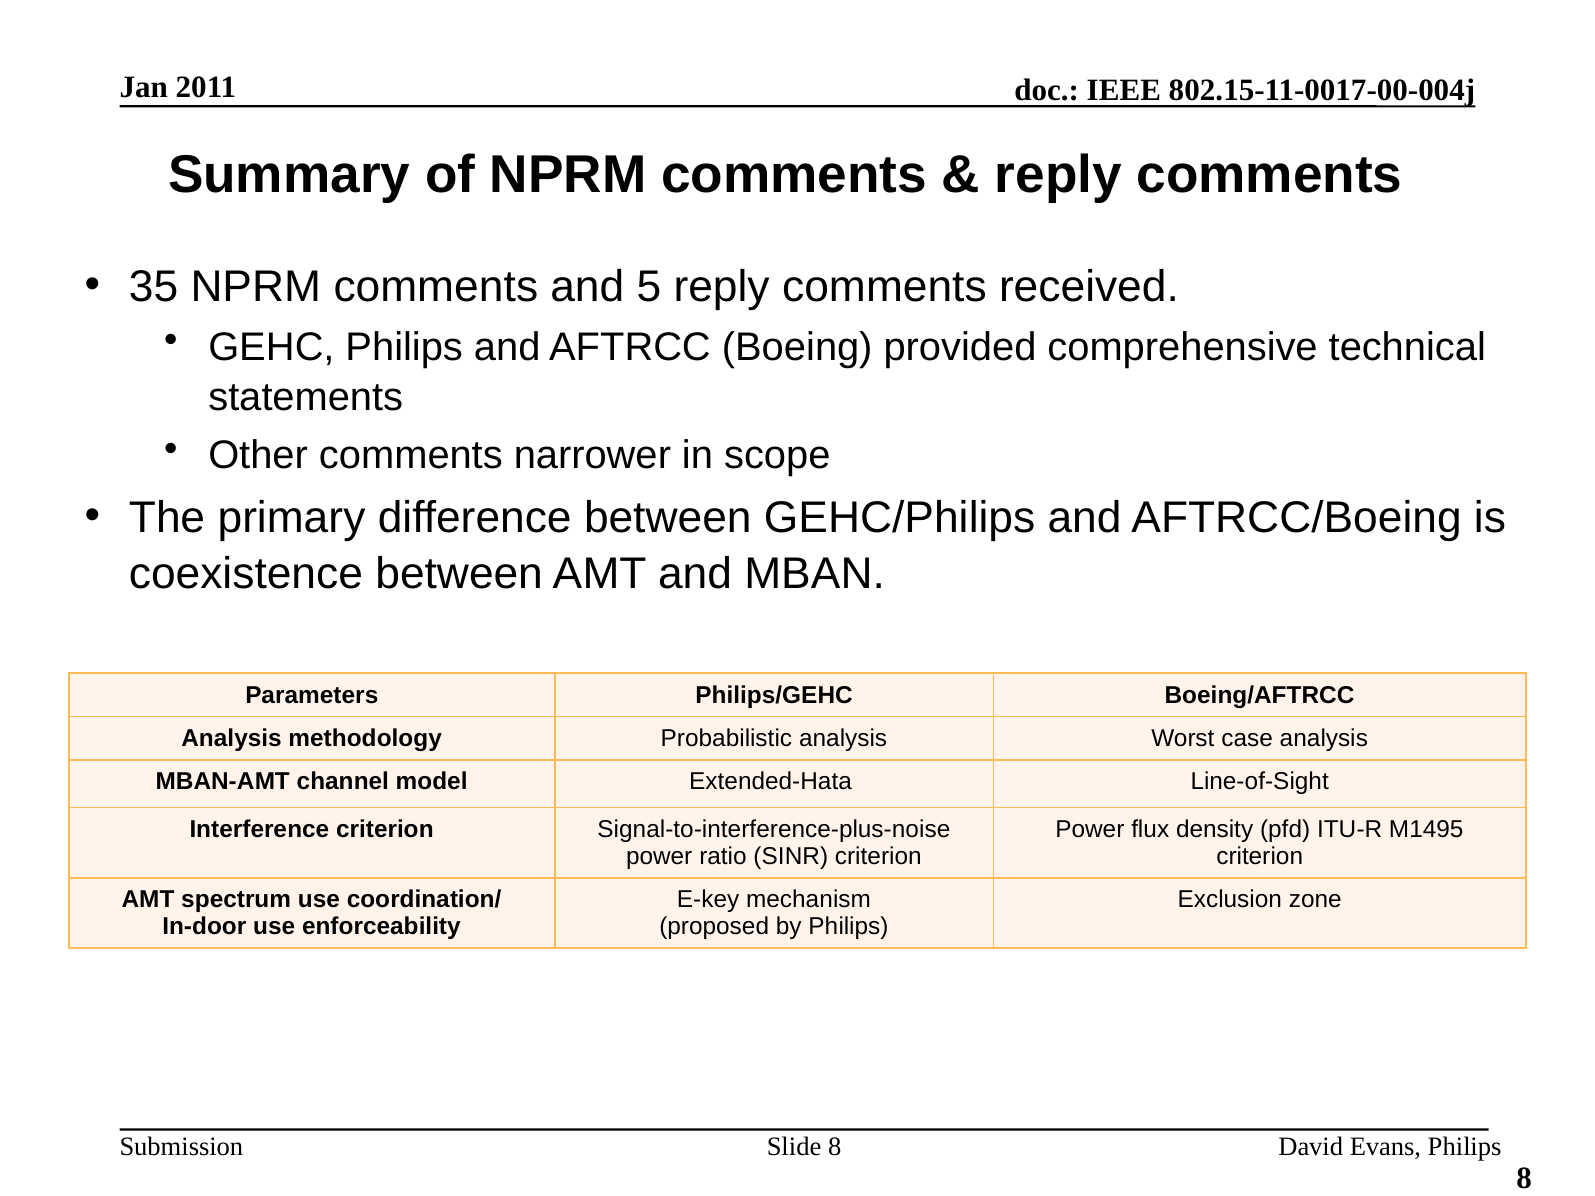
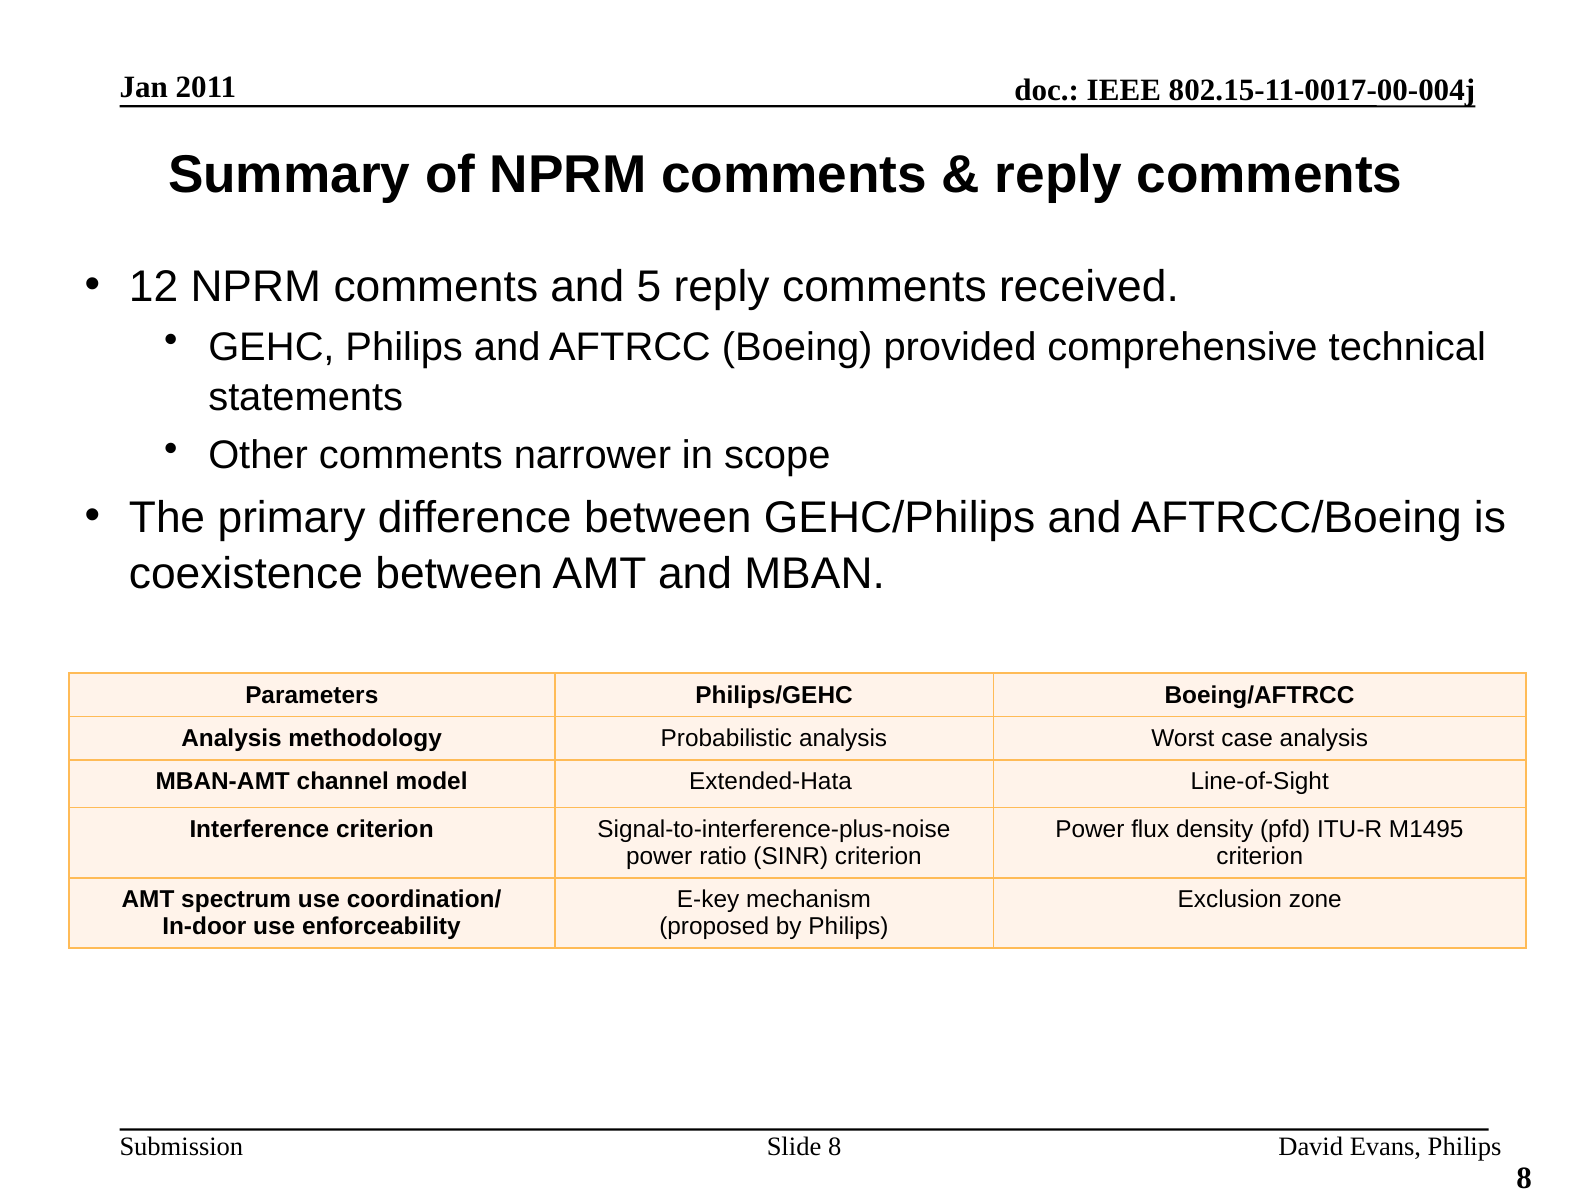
35: 35 -> 12 (154, 287)
